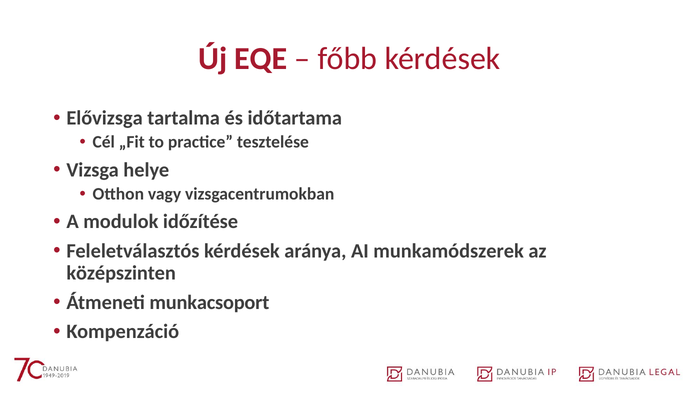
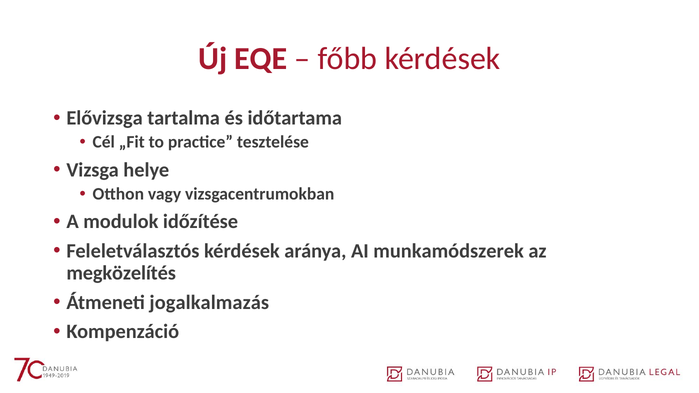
középszinten: középszinten -> megközelítés (121, 273)
munkacsoport: munkacsoport -> jogalkalmazás (209, 302)
